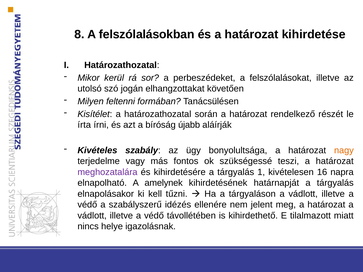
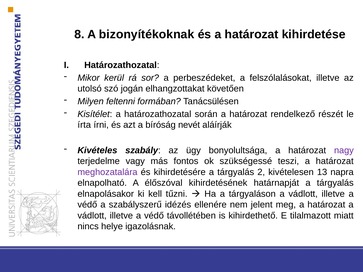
felszólalásokban: felszólalásokban -> bizonyítékoknak (147, 34)
újabb: újabb -> nevét (189, 125)
nagy colour: orange -> purple (344, 150)
1: 1 -> 2 (261, 172)
16: 16 -> 13 (322, 172)
amelynek: amelynek -> élőszóval (164, 183)
